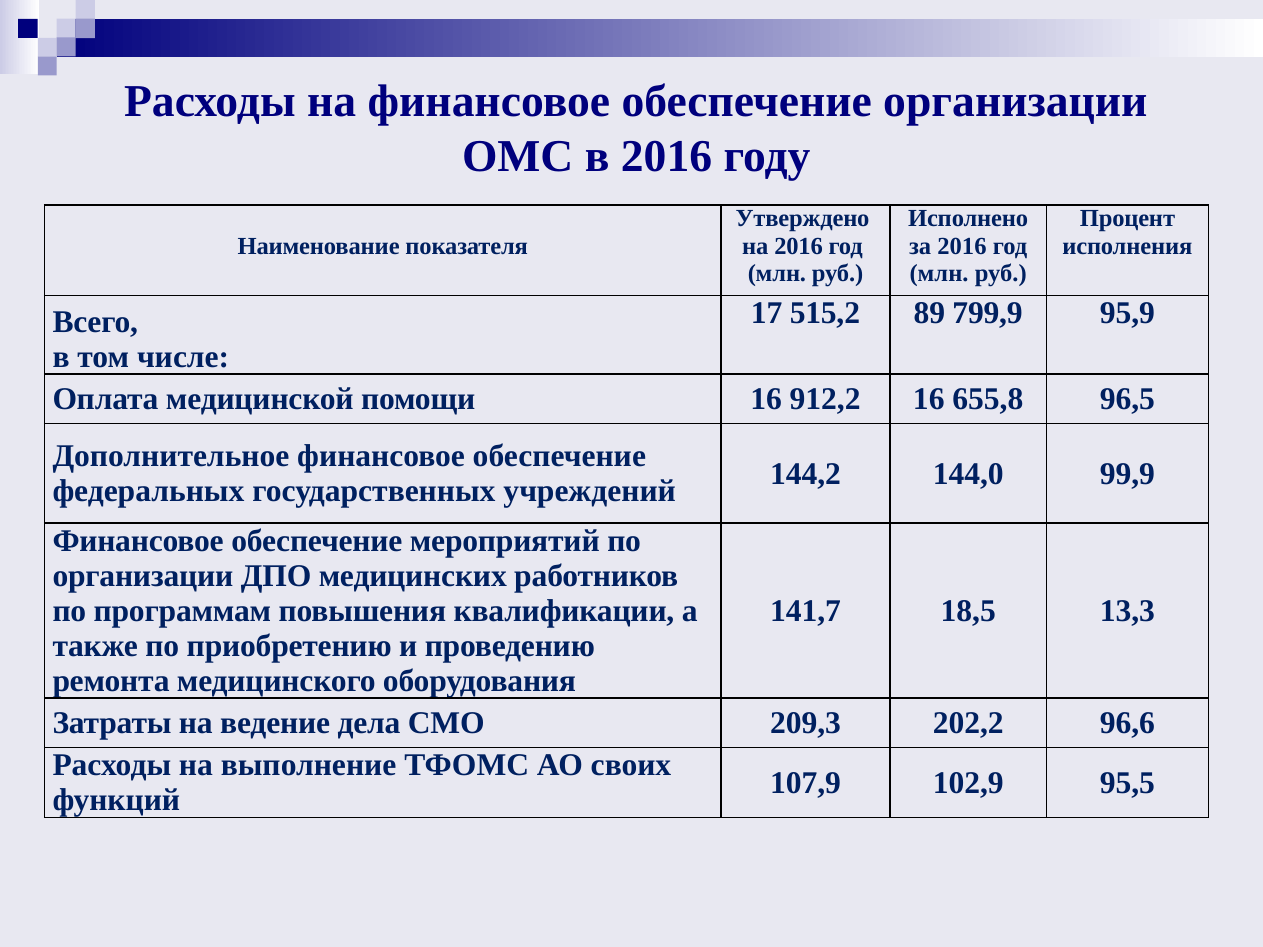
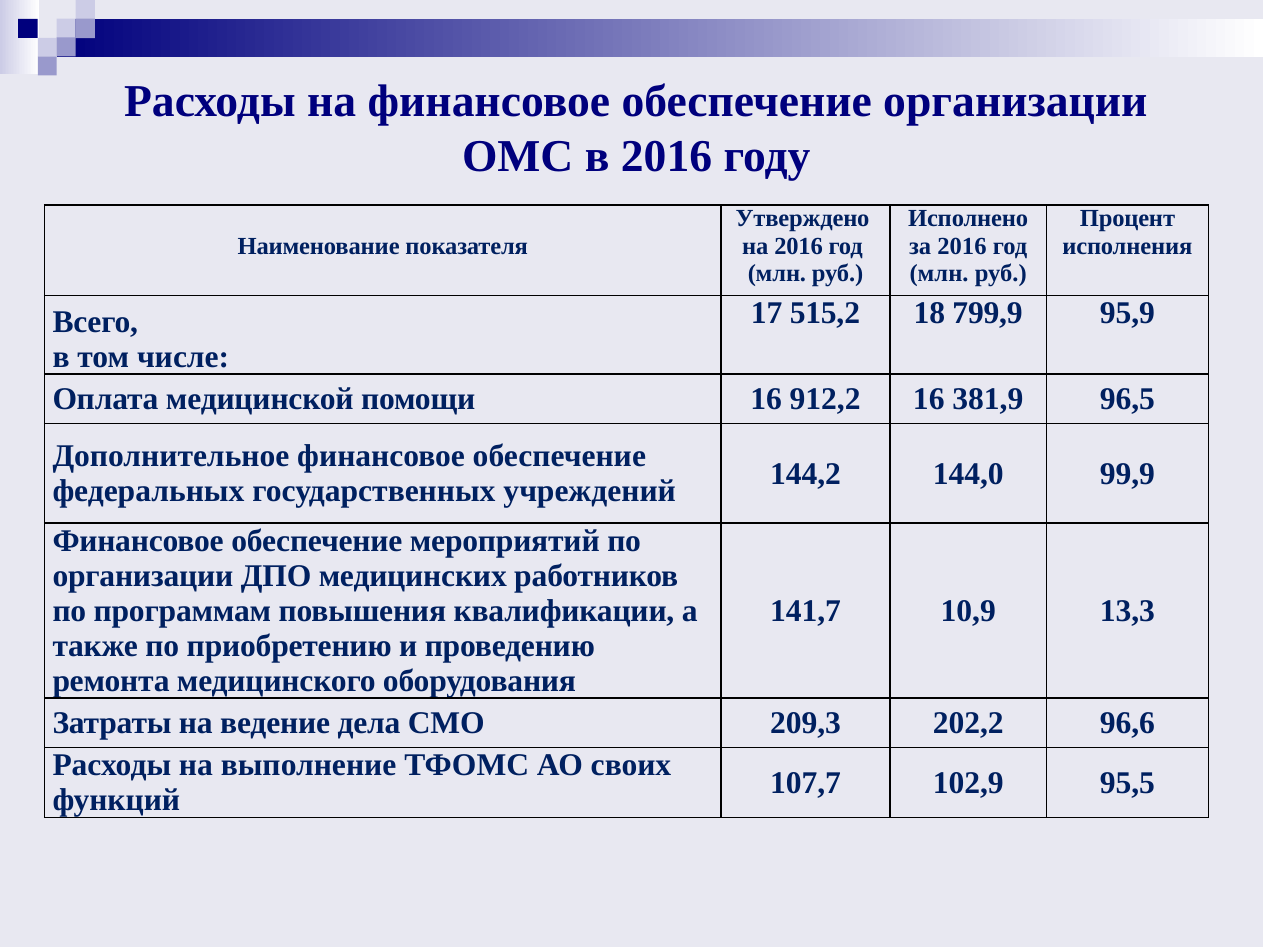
89: 89 -> 18 (929, 314)
655,8: 655,8 -> 381,9 (988, 399)
18,5: 18,5 -> 10,9 (968, 611)
107,9: 107,9 -> 107,7 (806, 783)
